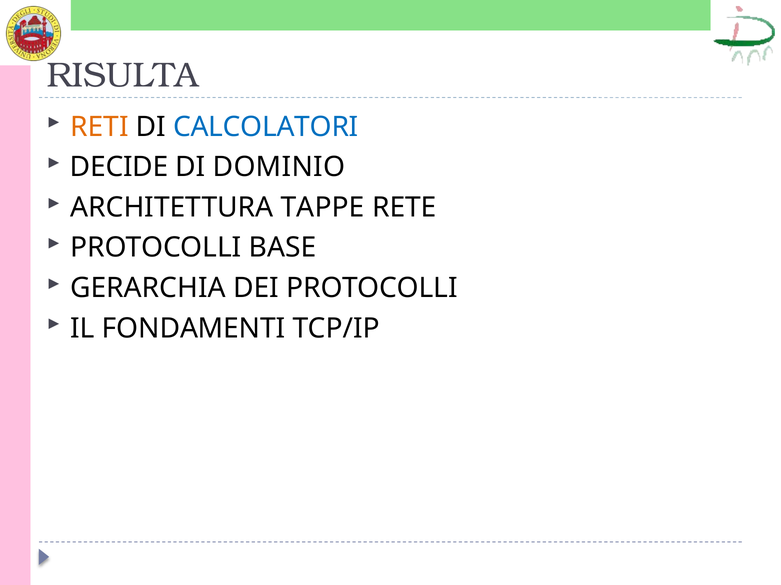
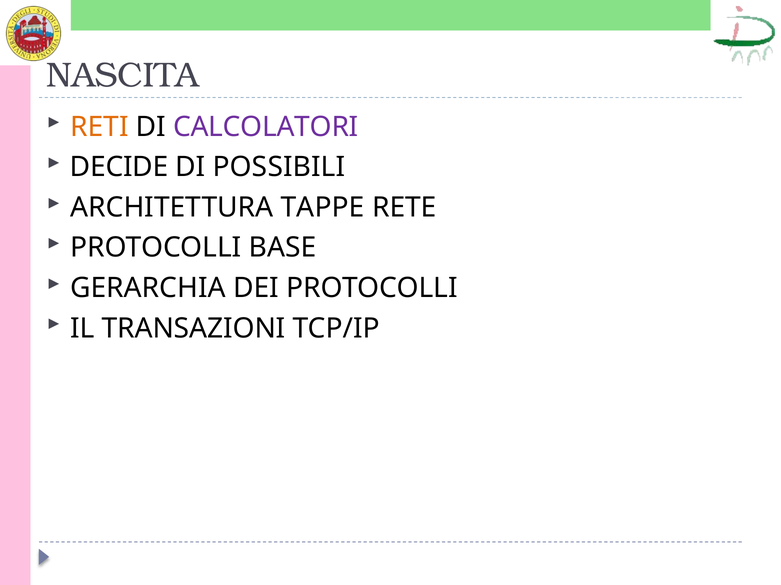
RISULTA: RISULTA -> NASCITA (123, 75)
CALCOLATORI colour: blue -> purple (266, 127)
DOMINIO: DOMINIO -> POSSIBILI (279, 167)
FONDAMENTI: FONDAMENTI -> TRANSAZIONI (194, 329)
